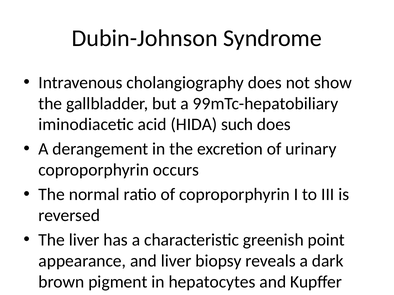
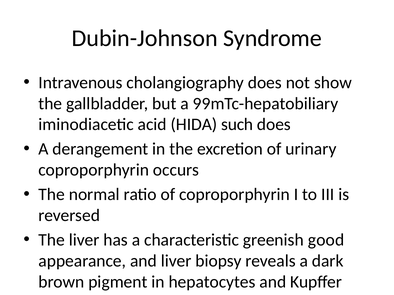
point: point -> good (326, 240)
